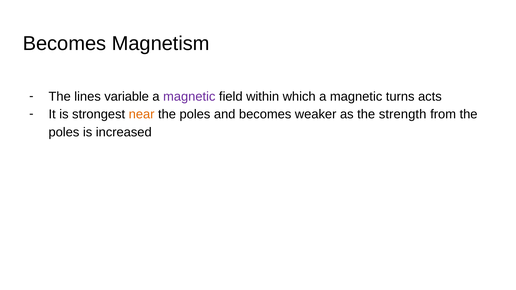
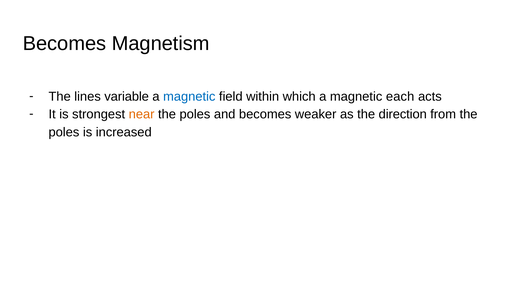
magnetic colour: purple -> blue (189, 97)
turns: turns -> each (400, 97)
strength: strength -> direction (403, 114)
